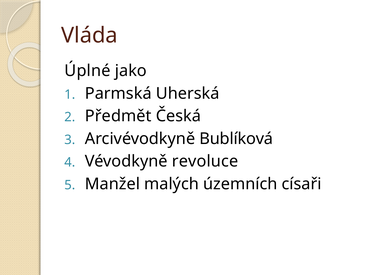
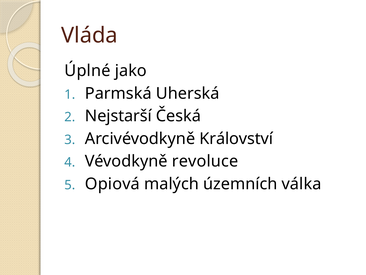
Předmět: Předmět -> Nejstarší (118, 116)
Bublíková: Bublíková -> Království (236, 138)
Manžel: Manžel -> Opiová (112, 184)
císaři: císaři -> válka (302, 184)
